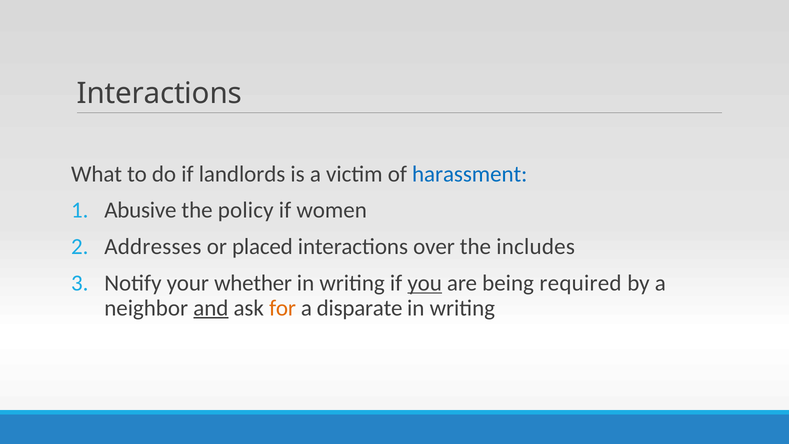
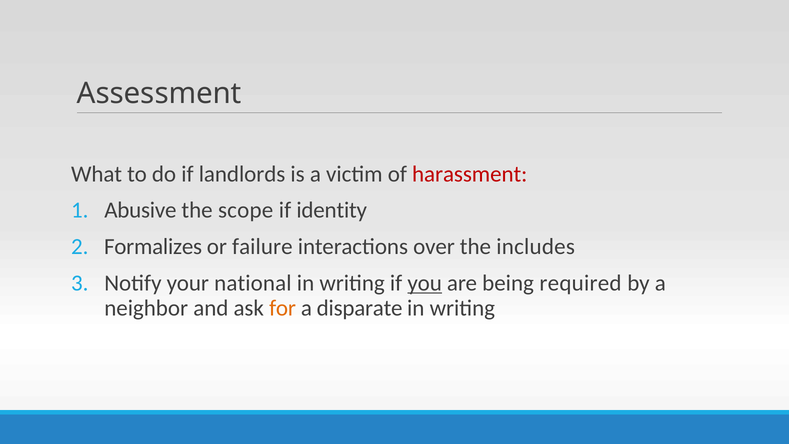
Interactions: Interactions -> Assessment (159, 94)
harassment colour: blue -> red (470, 174)
policy: policy -> scope (246, 210)
women: women -> identity (332, 210)
Addresses: Addresses -> Formalizes (153, 247)
placed: placed -> failure (262, 247)
whether: whether -> national (253, 283)
and underline: present -> none (211, 308)
